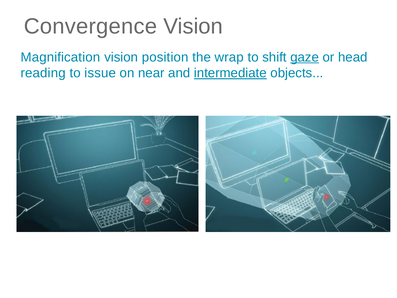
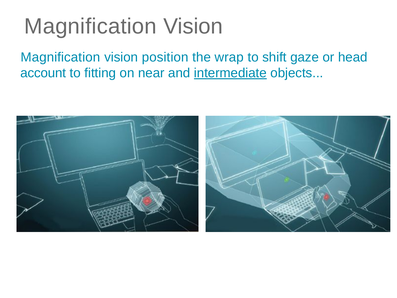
Convergence: Convergence -> Magnification (90, 26)
gaze underline: present -> none (305, 57)
reading: reading -> account (43, 73)
issue: issue -> fitting (100, 73)
